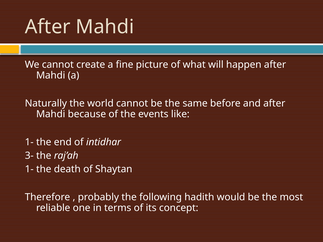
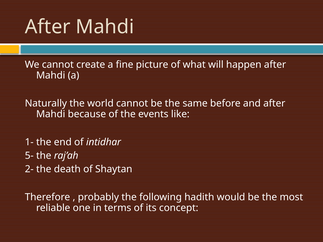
3-: 3- -> 5- (29, 156)
1-: 1- -> 2- (29, 169)
